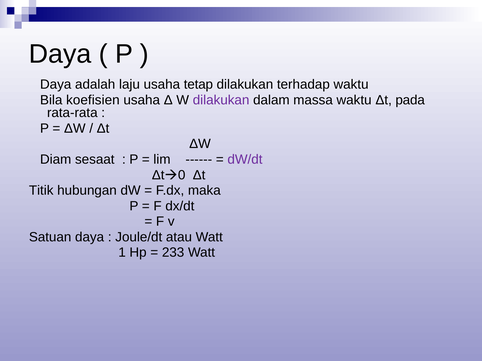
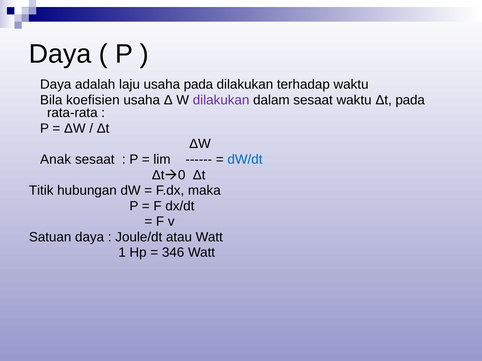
usaha tetap: tetap -> pada (198, 85)
dalam massa: massa -> sesaat (313, 100)
Diam: Diam -> Anak (56, 160)
dW/dt colour: purple -> blue (245, 160)
233: 233 -> 346 (173, 253)
